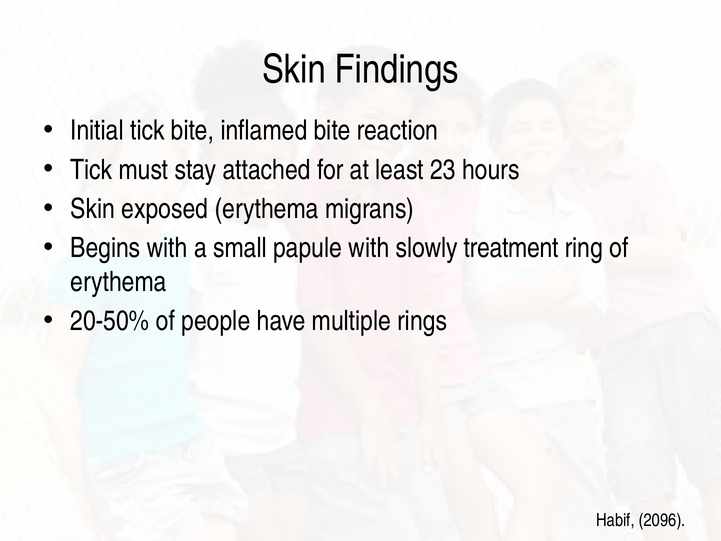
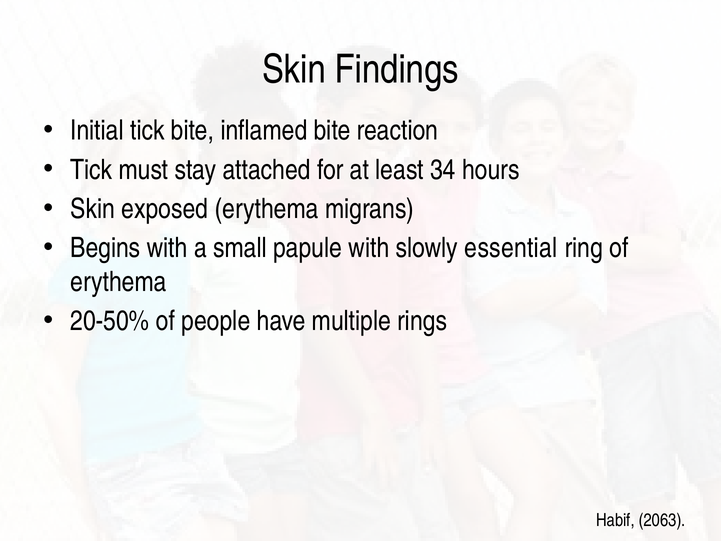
23: 23 -> 34 (443, 170)
treatment: treatment -> essential (511, 248)
2096: 2096 -> 2063 (662, 520)
